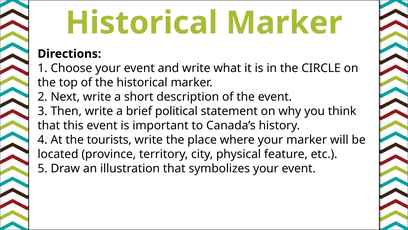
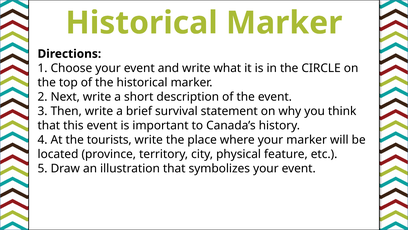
political: political -> survival (176, 111)
